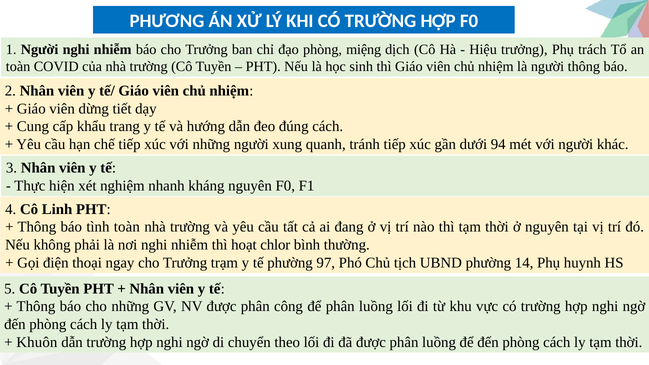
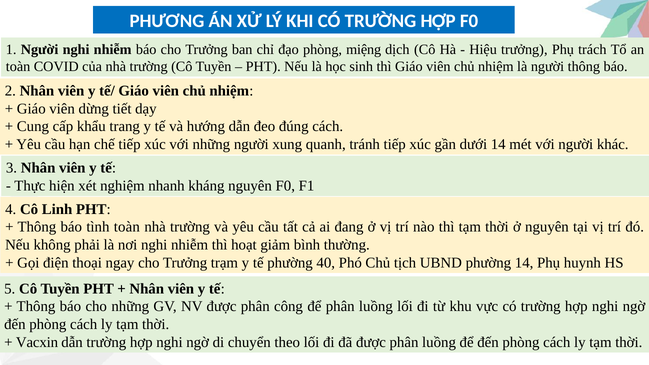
dưới 94: 94 -> 14 (498, 144)
chlor: chlor -> giảm (275, 245)
97: 97 -> 40 (326, 263)
Khuôn: Khuôn -> Vacxin (37, 342)
